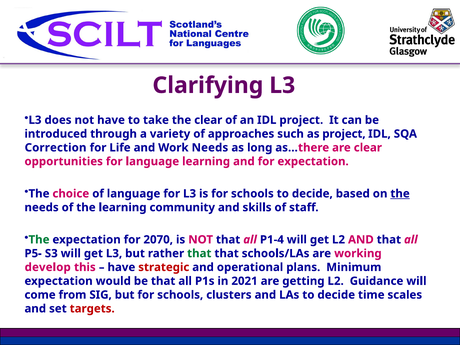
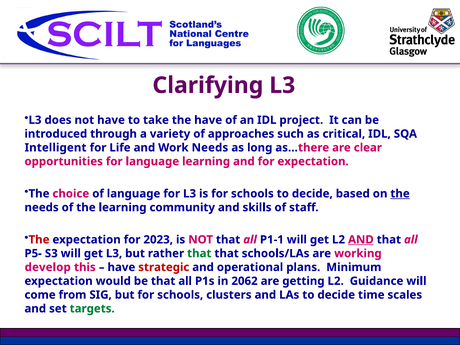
the clear: clear -> have (208, 120)
as project: project -> critical (344, 134)
Correction: Correction -> Intelligent (56, 148)
The colour: green -> red (39, 240)
2070: 2070 -> 2023 (158, 240)
P1-4: P1-4 -> P1-1 (272, 240)
AND underline: none -> present (361, 240)
2021: 2021 -> 2062 (245, 281)
targets colour: red -> green (92, 309)
